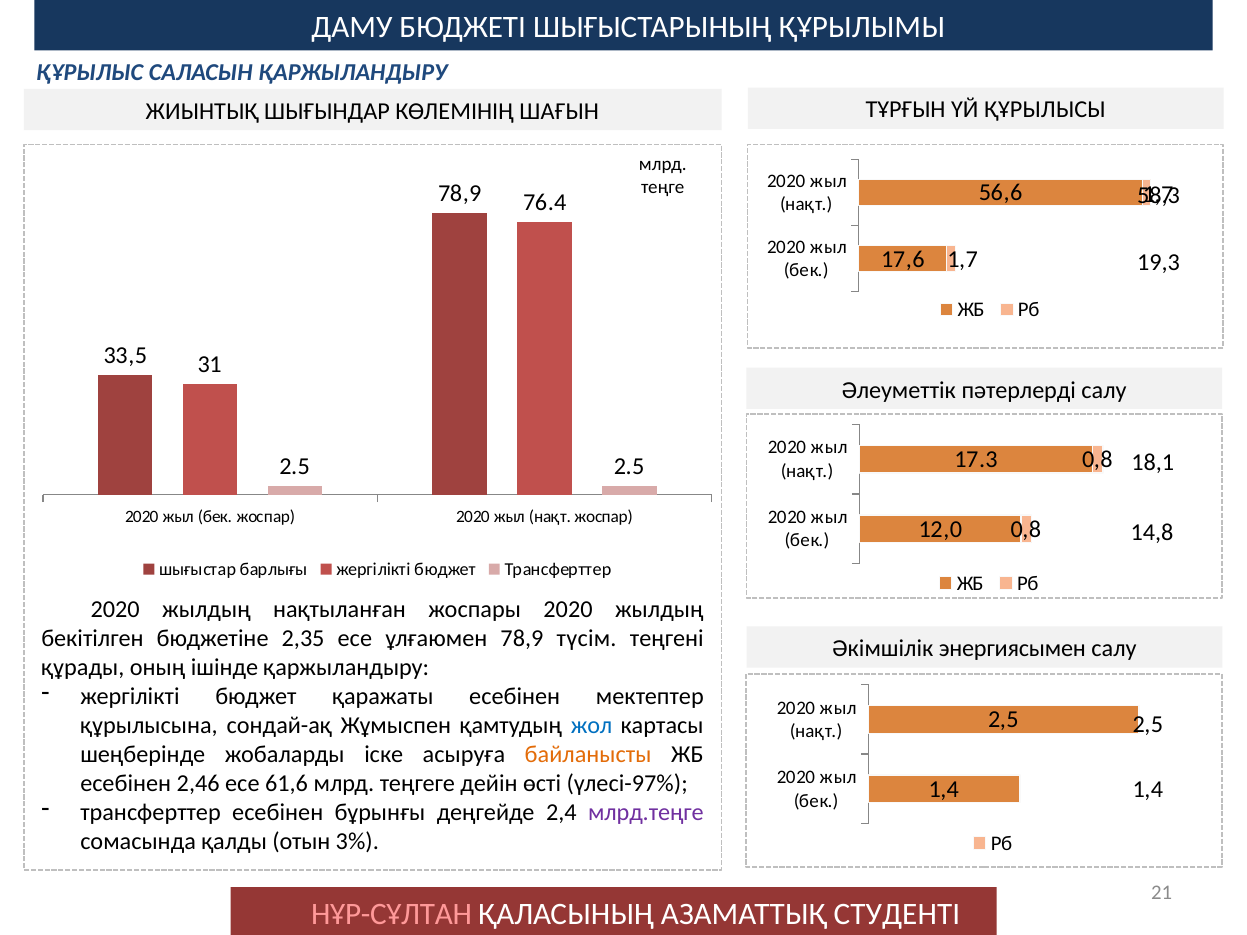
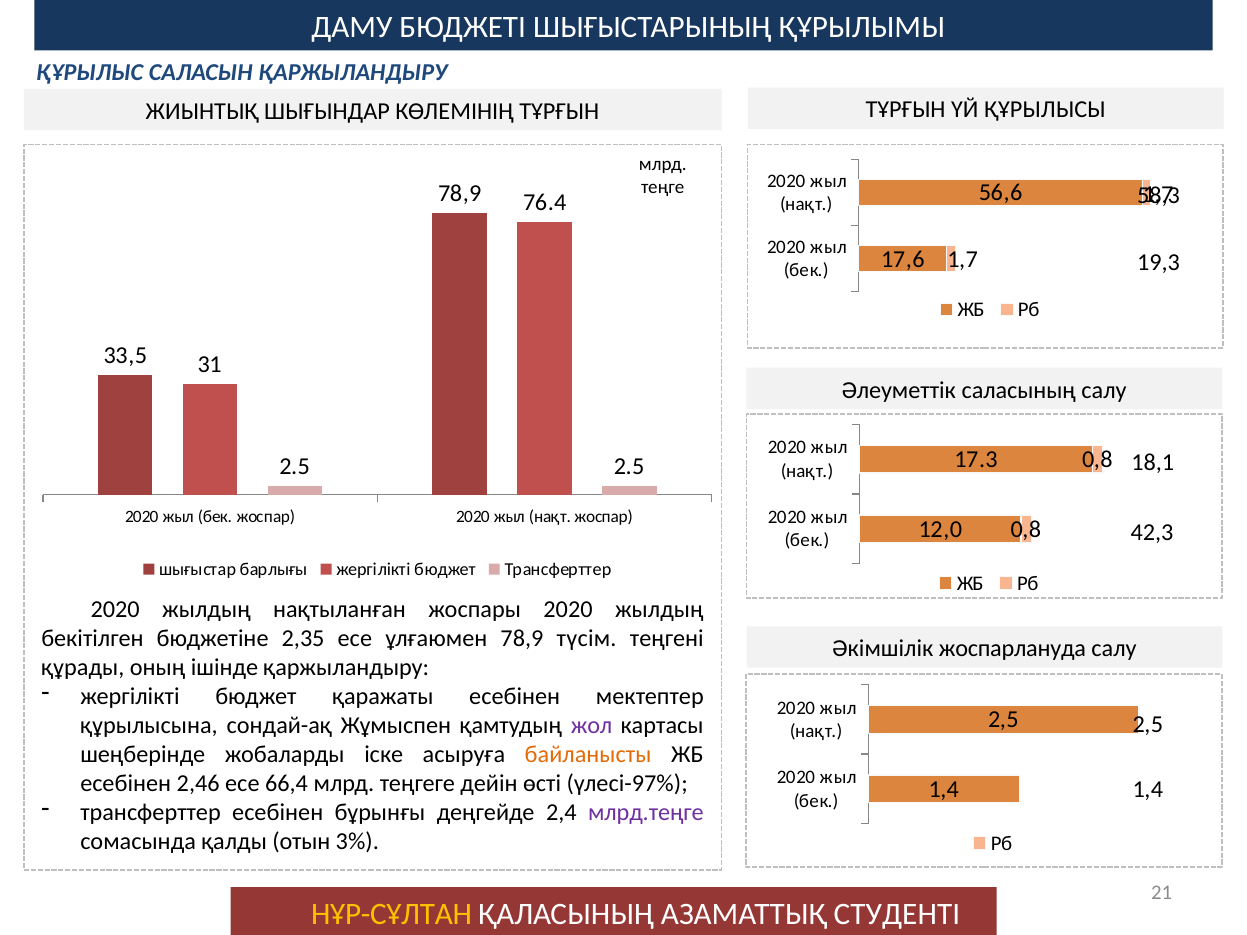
КӨЛЕМІНІҢ ШАҒЫН: ШАҒЫН -> ТҰРҒЫН (559, 111)
пәтерлерді: пәтерлерді -> саласының (1019, 390)
14,8: 14,8 -> 42,3 (1152, 533)
энергиясымен: энергиясымен -> жоспарлануда (1012, 649)
жол colour: blue -> purple (592, 726)
61,6: 61,6 -> 66,4 (287, 784)
НҰР-СҰЛТАН colour: pink -> yellow (392, 914)
